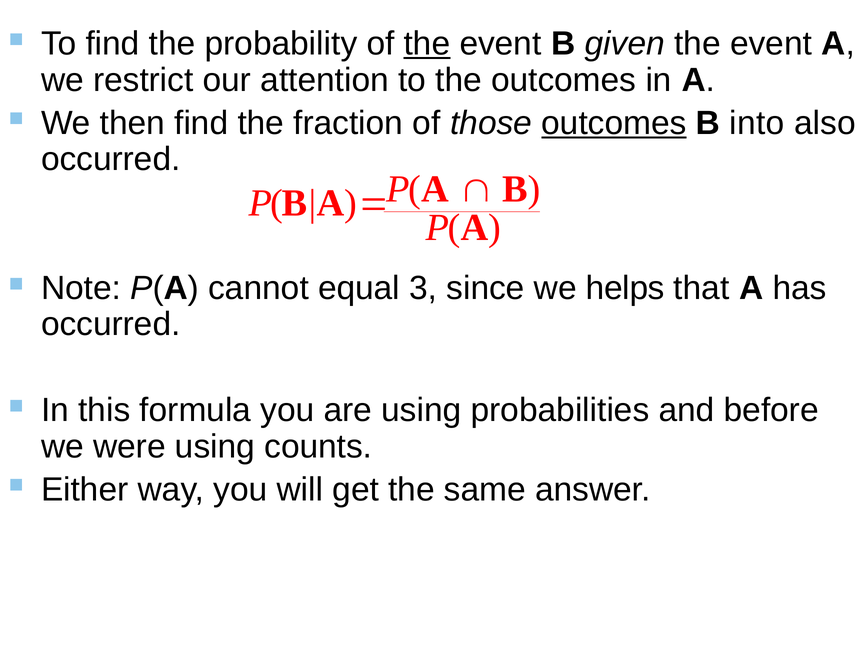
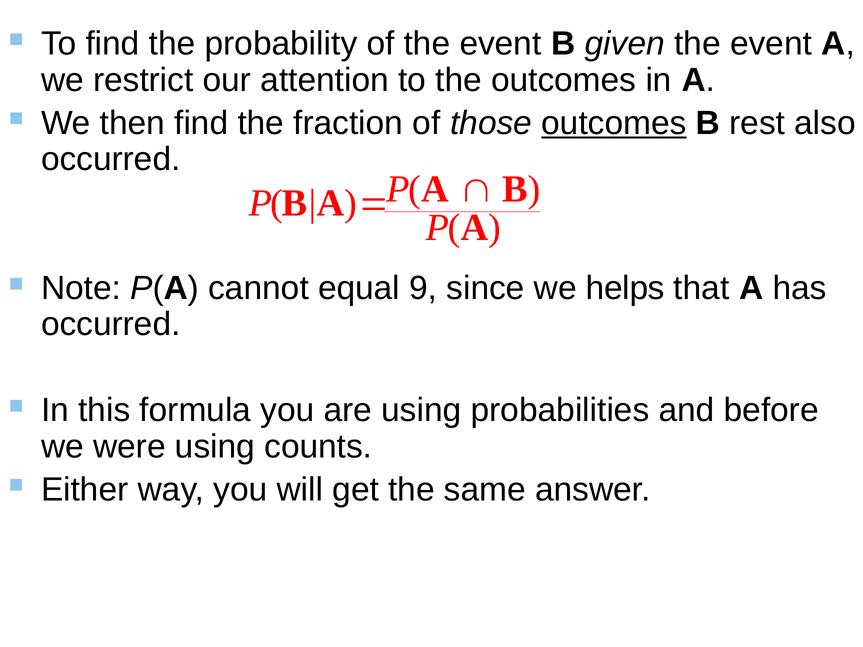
the underline: present -> none (427, 44)
into: into -> rest (757, 123)
3: 3 -> 9 (423, 288)
